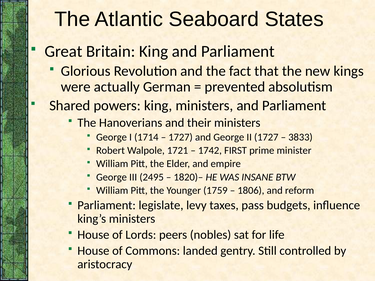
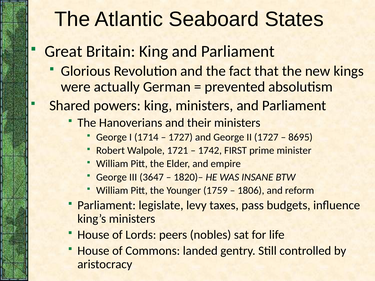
3833: 3833 -> 8695 (300, 137)
2495: 2495 -> 3647 (152, 177)
